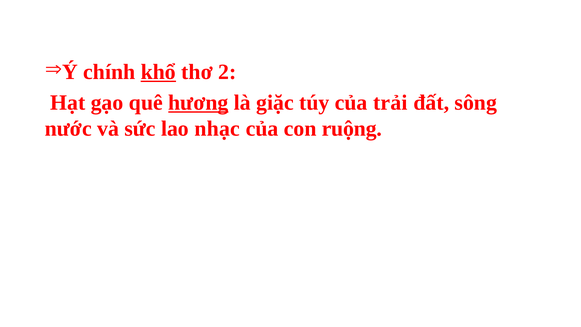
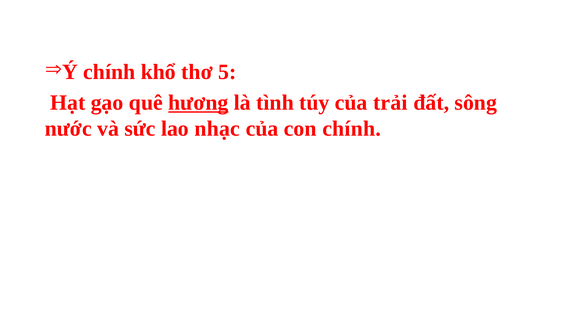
khổ underline: present -> none (158, 72)
2: 2 -> 5 (227, 72)
giặc: giặc -> tình (275, 103)
con ruộng: ruộng -> chính (352, 129)
